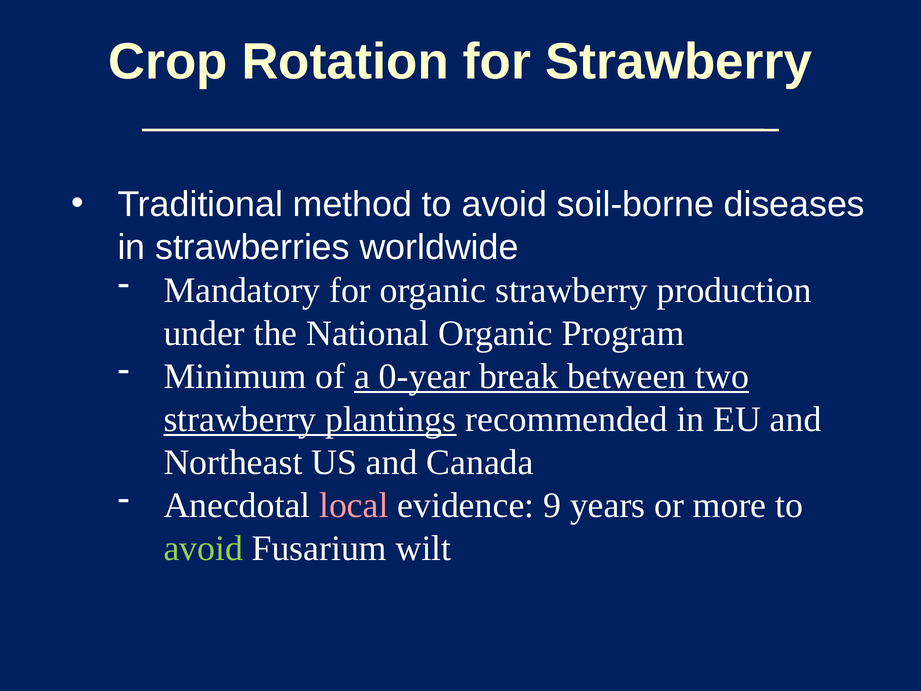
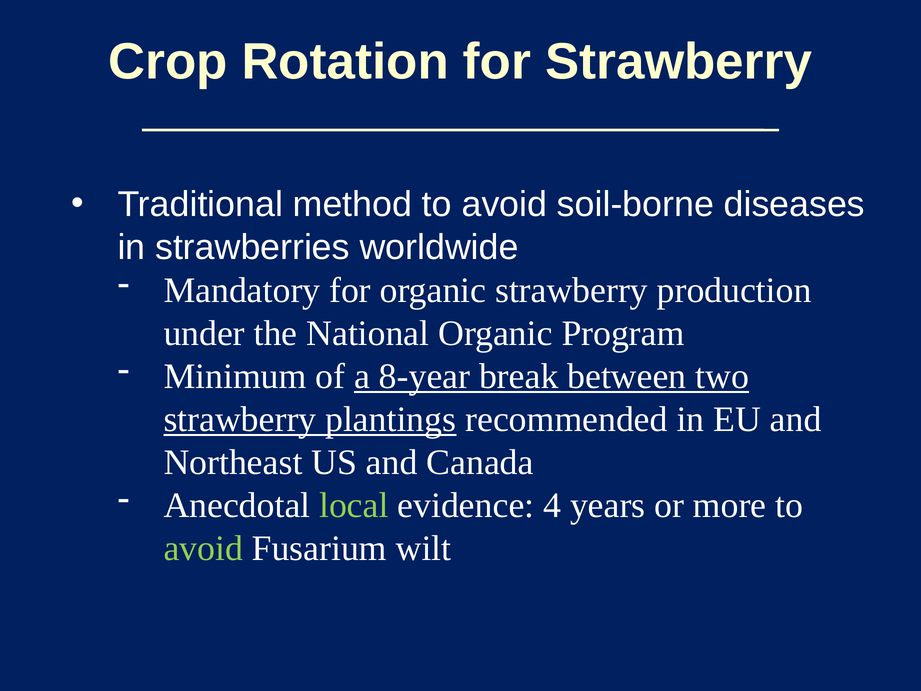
0-year: 0-year -> 8-year (425, 376)
local colour: pink -> light green (354, 505)
9: 9 -> 4 (552, 505)
